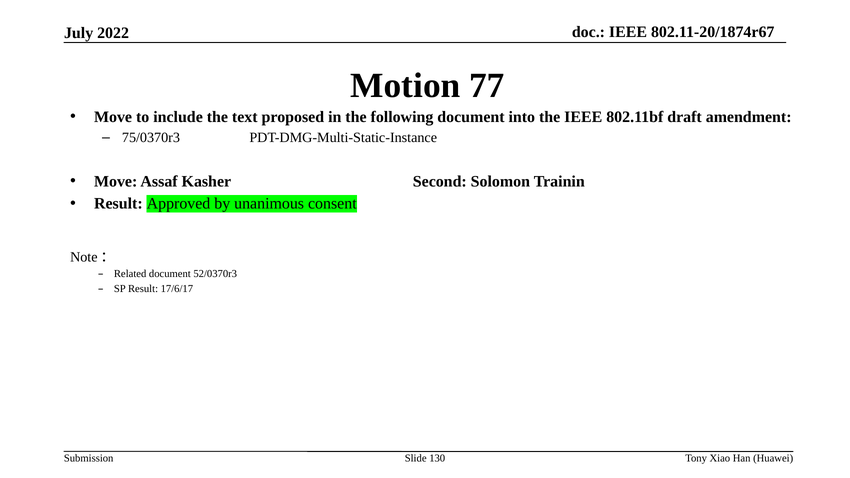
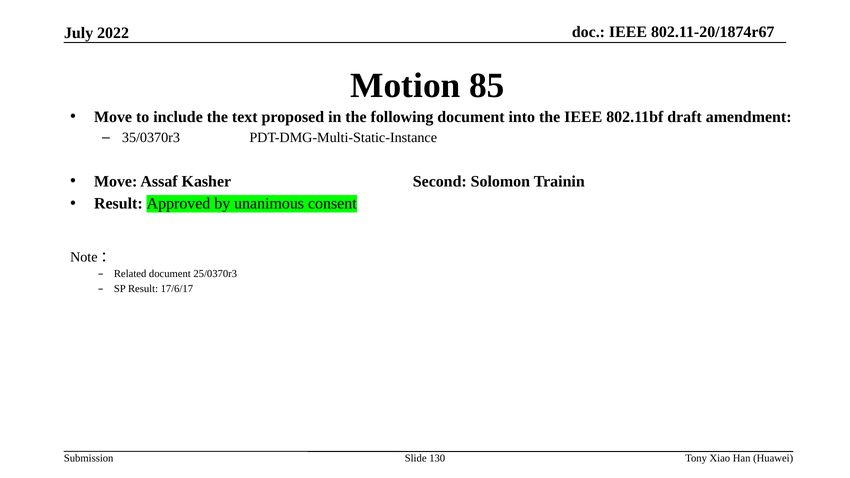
77: 77 -> 85 (487, 85)
75/0370r3: 75/0370r3 -> 35/0370r3 (151, 138)
52/0370r3: 52/0370r3 -> 25/0370r3 (215, 274)
